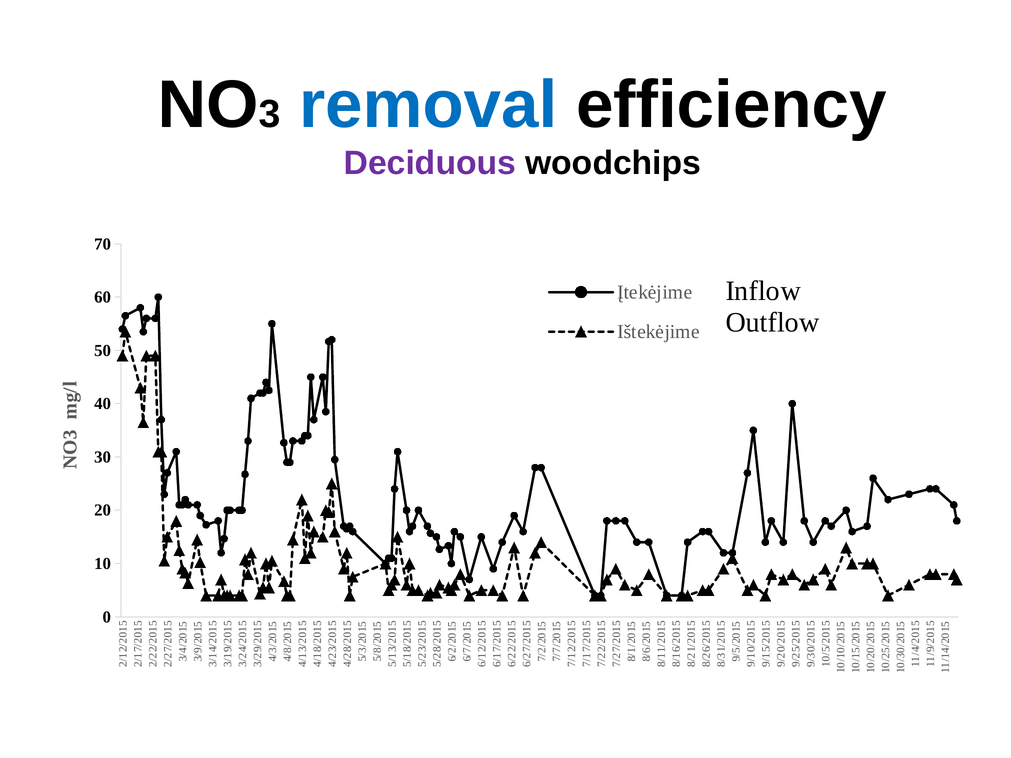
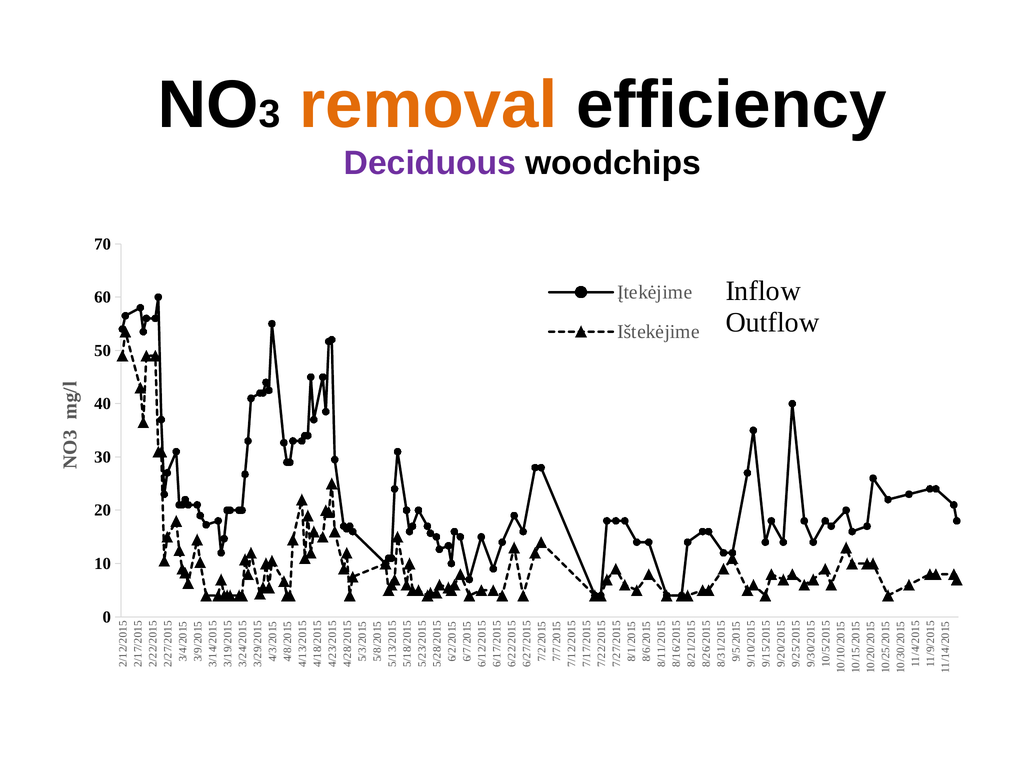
removal colour: blue -> orange (428, 105)
